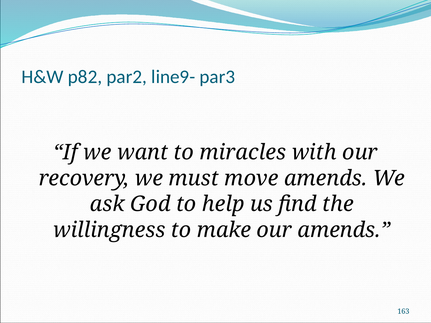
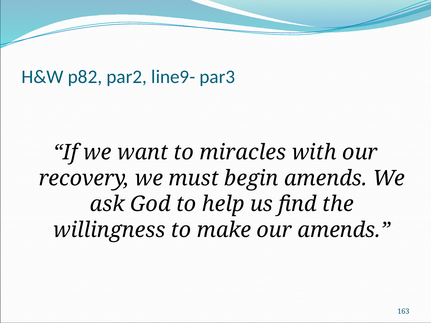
move: move -> begin (251, 178)
